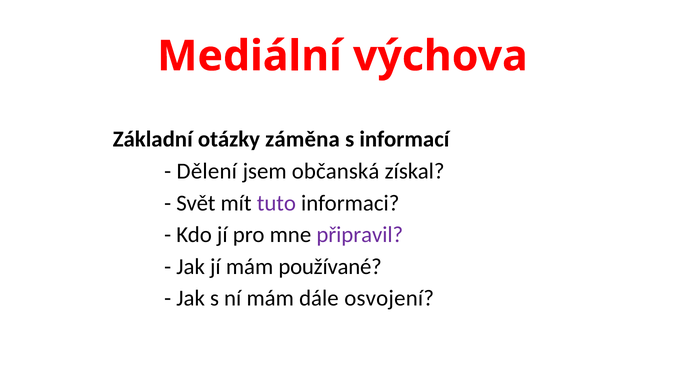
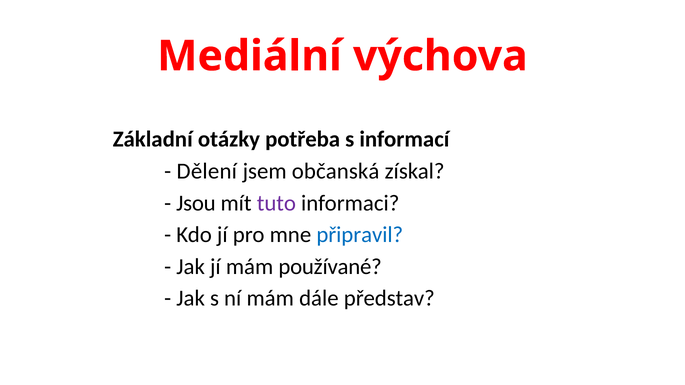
záměna: záměna -> potřeba (303, 140)
Svět: Svět -> Jsou (196, 203)
připravil colour: purple -> blue (360, 235)
osvojení: osvojení -> představ (389, 299)
